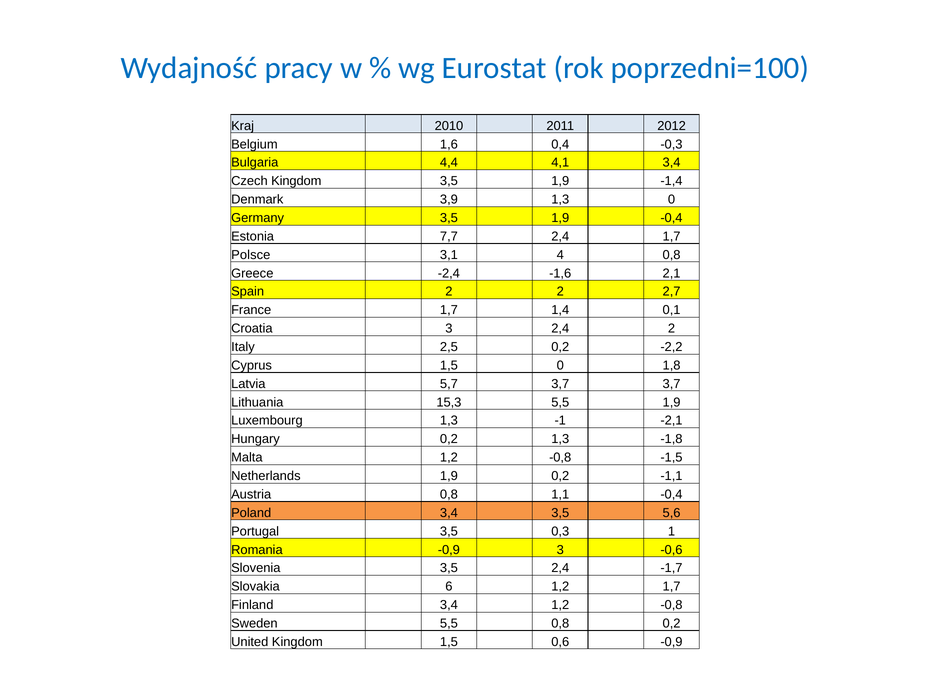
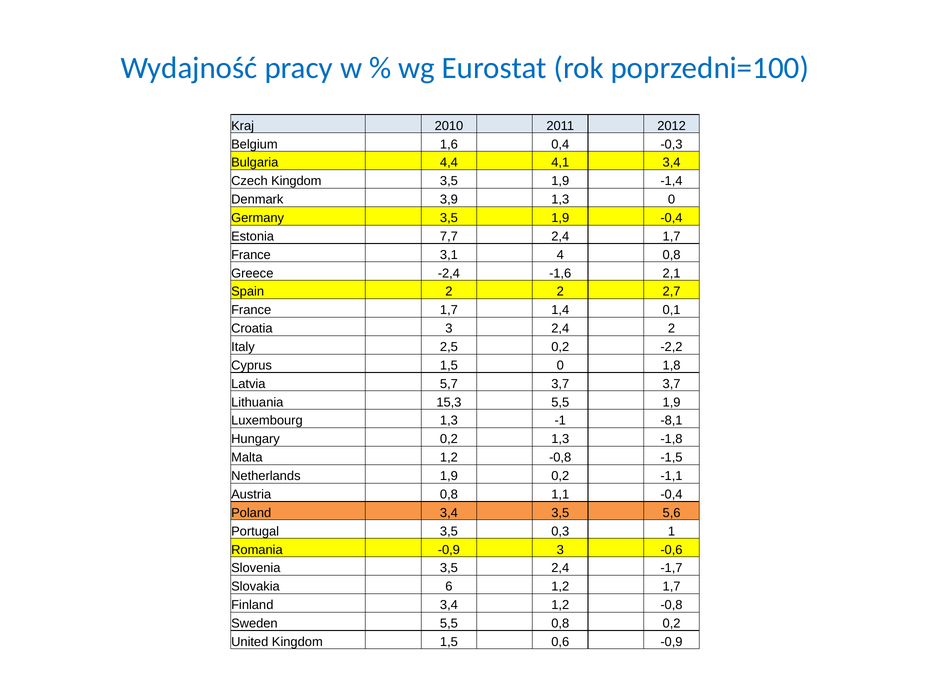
Polsce: Polsce -> France (251, 255)
-2,1: -2,1 -> -8,1 (672, 420)
